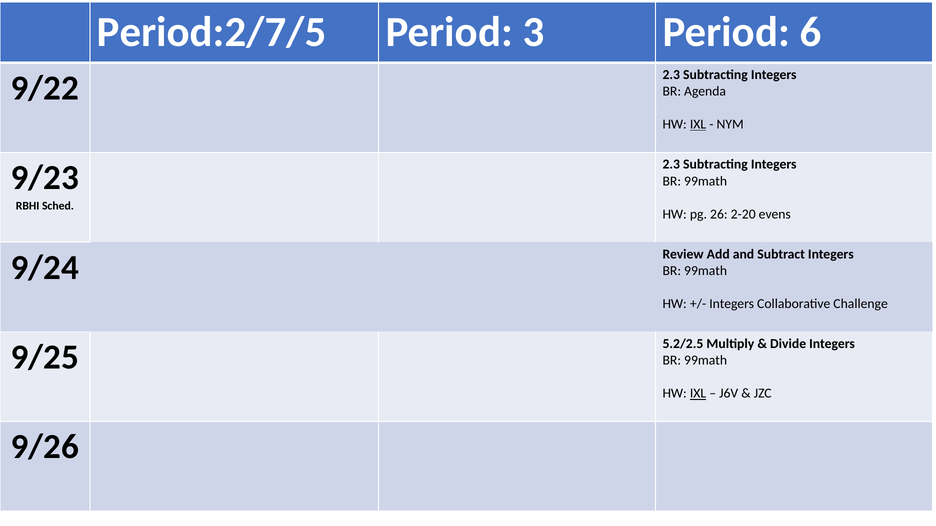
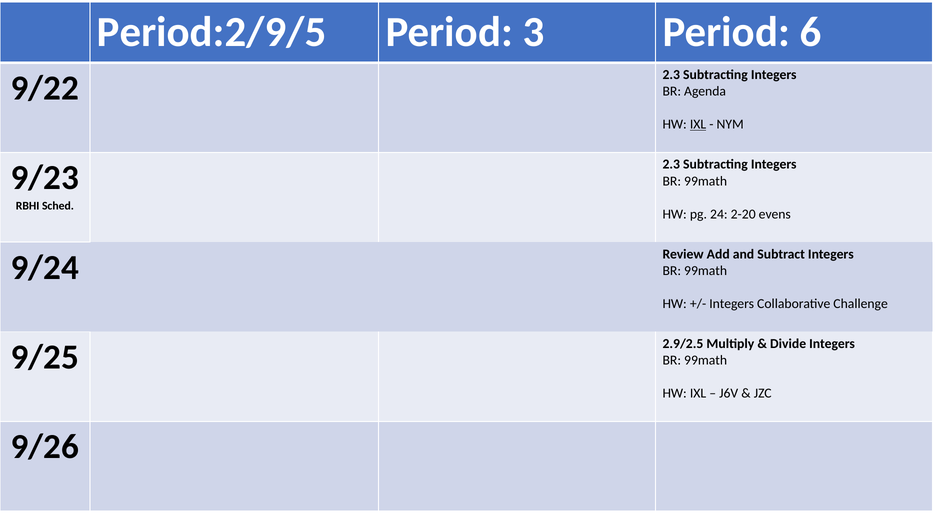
Period:2/7/5: Period:2/7/5 -> Period:2/9/5 (212, 32)
26: 26 -> 24 (719, 214)
5.2/2.5: 5.2/2.5 -> 2.9/2.5 (683, 344)
IXL underline: present -> none (698, 394)
